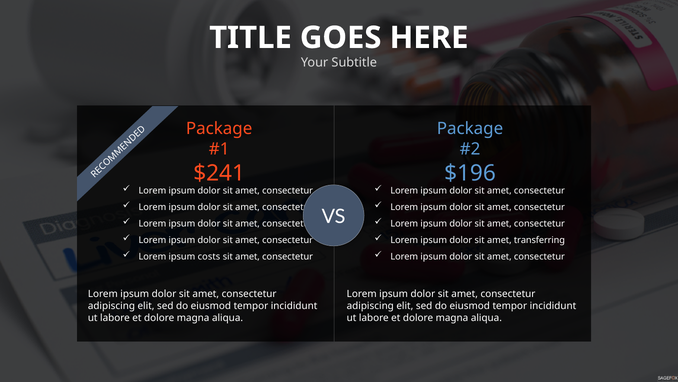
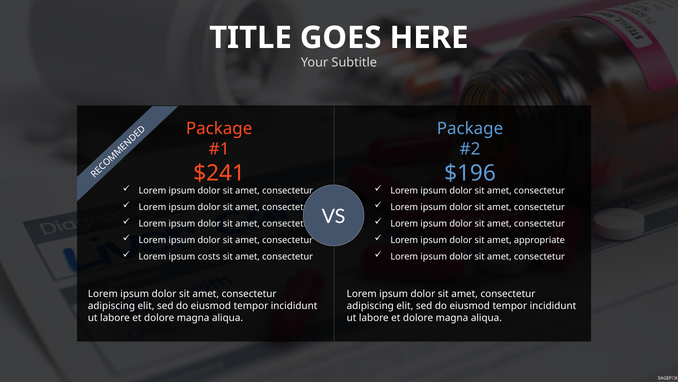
transferring: transferring -> appropriate (539, 240)
